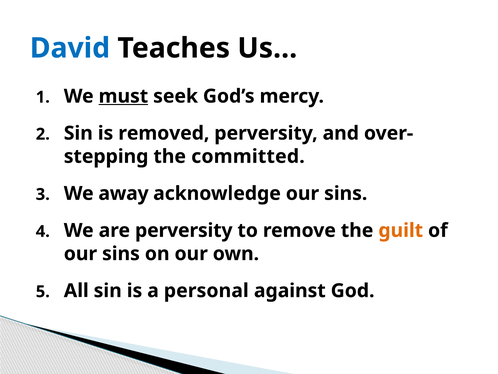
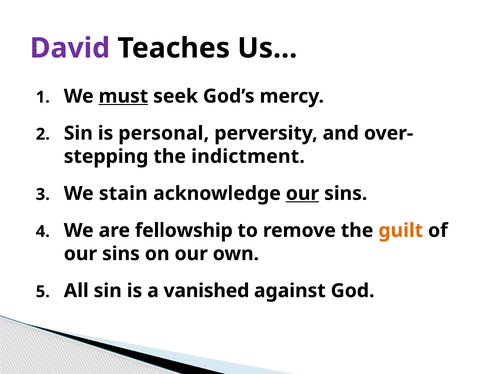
David colour: blue -> purple (70, 48)
removed: removed -> personal (164, 133)
committed: committed -> indictment (248, 156)
away: away -> stain (123, 193)
our underline: none -> present (302, 193)
are perversity: perversity -> fellowship (184, 230)
personal: personal -> vanished (206, 290)
